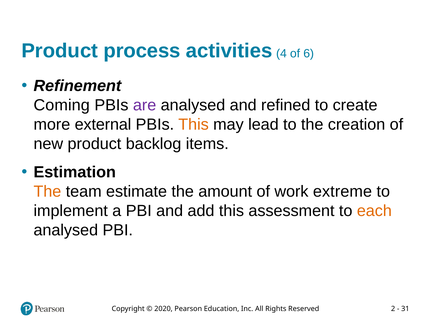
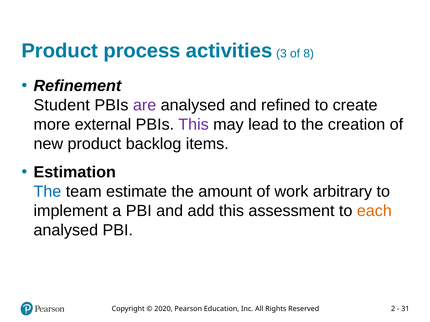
4: 4 -> 3 (281, 54)
6: 6 -> 8 (309, 54)
Coming: Coming -> Student (62, 105)
This colour: orange -> purple (194, 125)
The colour: orange -> blue (47, 192)
extreme: extreme -> arbitrary (343, 192)
